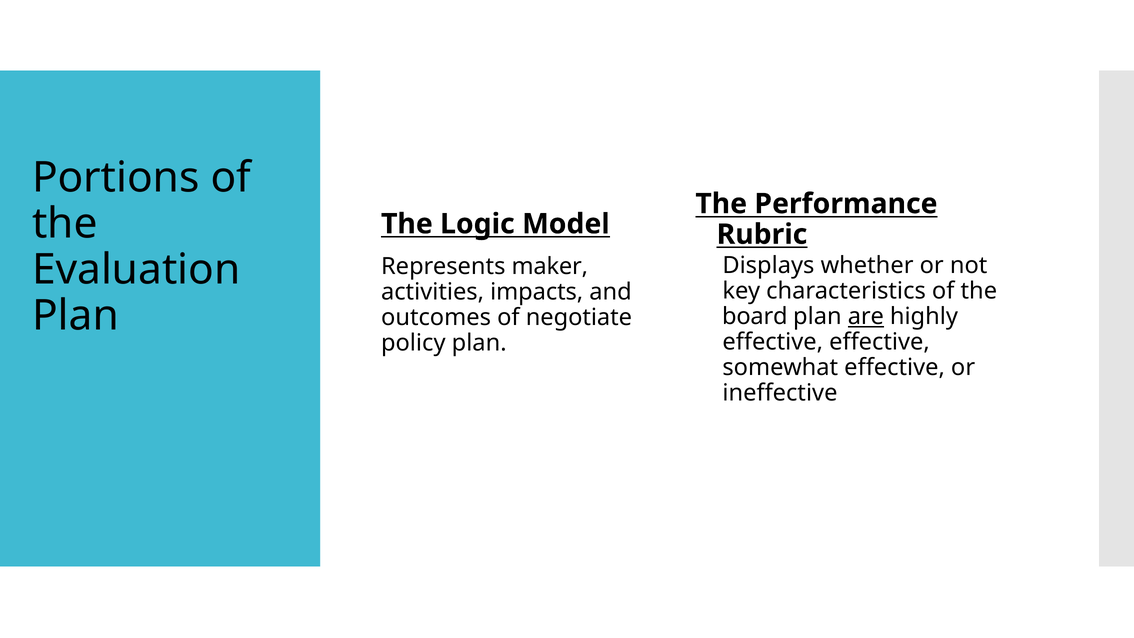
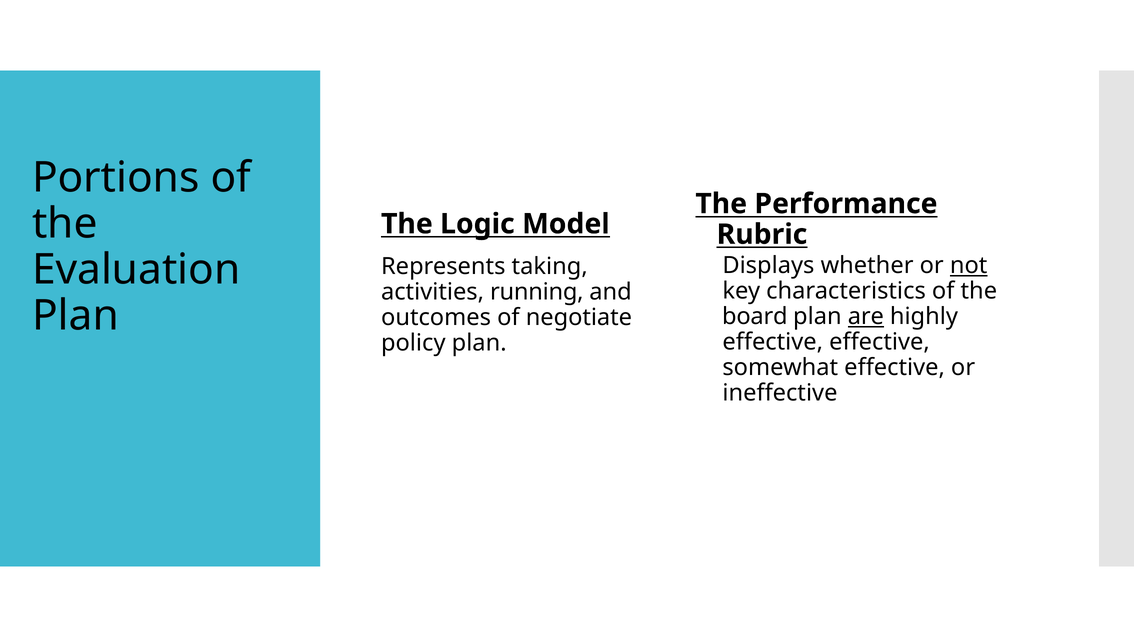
not underline: none -> present (969, 265)
maker: maker -> taking (550, 266)
impacts: impacts -> running (537, 292)
